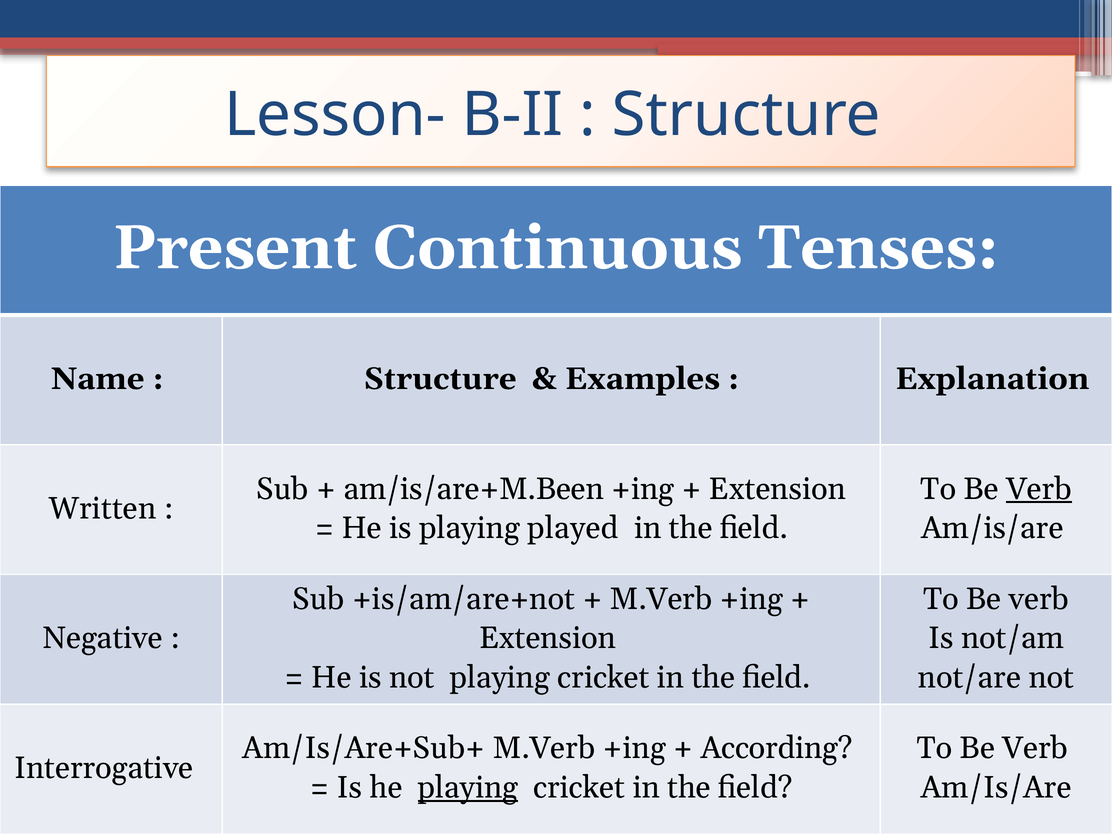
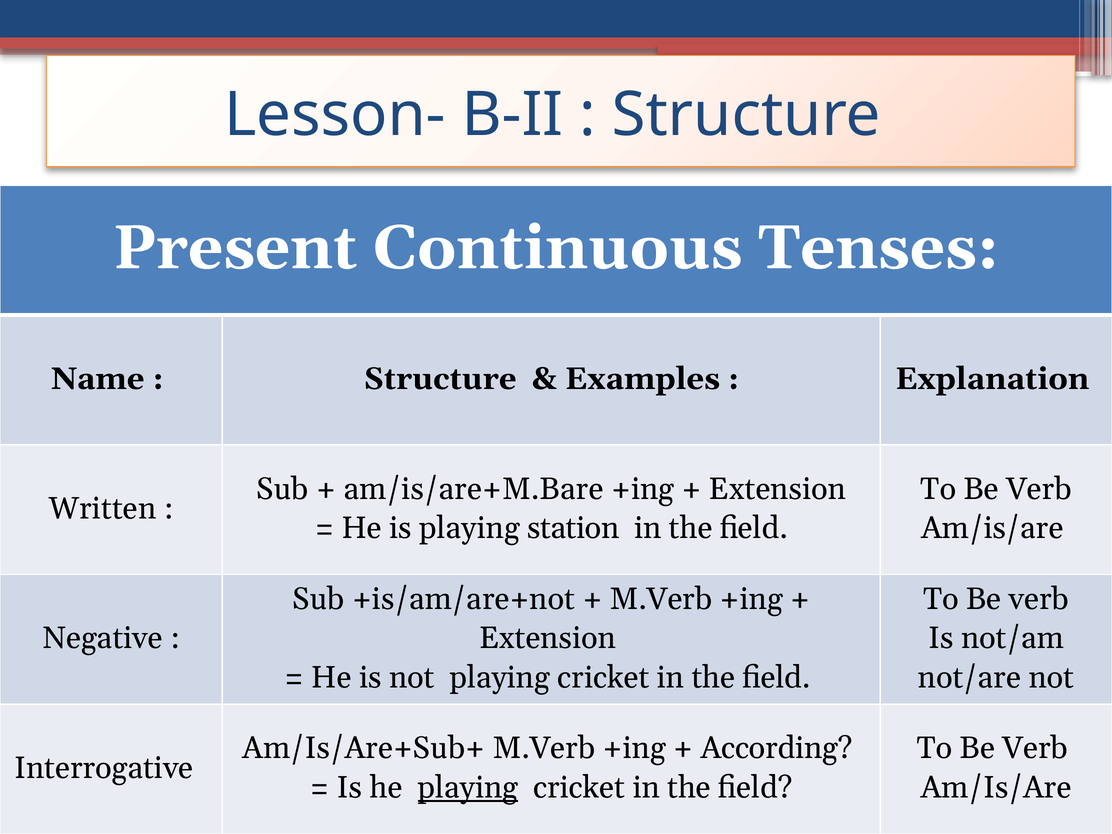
am/is/are+M.Been: am/is/are+M.Been -> am/is/are+M.Bare (474, 489)
Verb underline: present -> none (1039, 489)
played: played -> station (573, 528)
